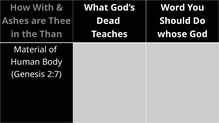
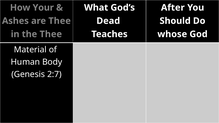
With: With -> Your (43, 8)
Word: Word -> After (173, 8)
the Than: Than -> Thee (51, 34)
